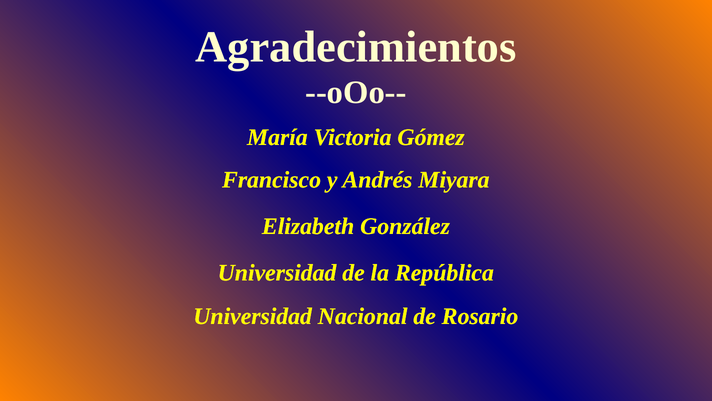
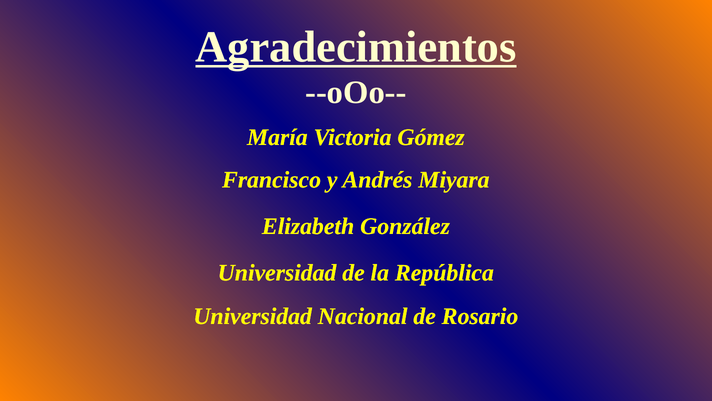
Agradecimientos underline: none -> present (356, 47)
